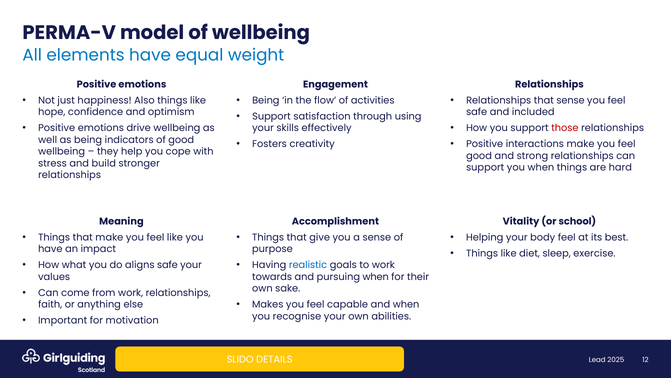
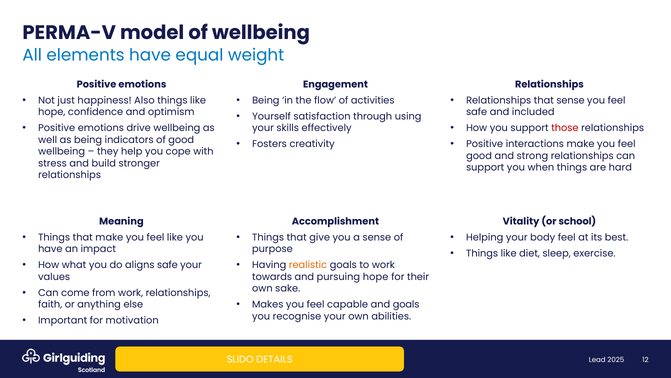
Support: Support -> Yourself (271, 116)
realistic colour: blue -> orange (308, 265)
pursuing when: when -> hope (376, 276)
and when: when -> goals (406, 304)
